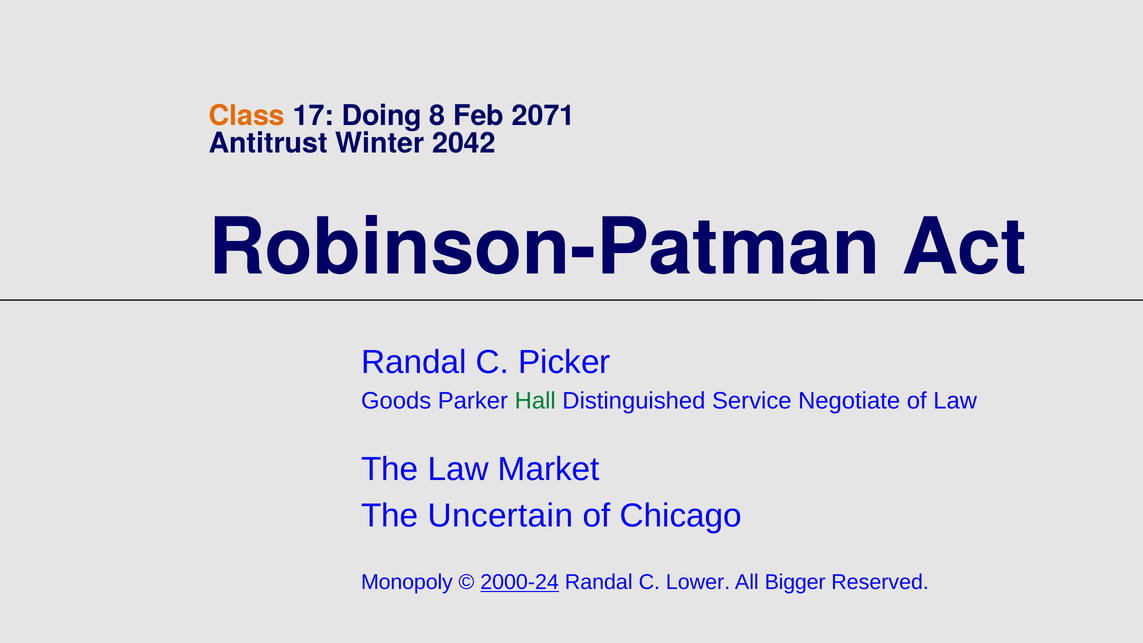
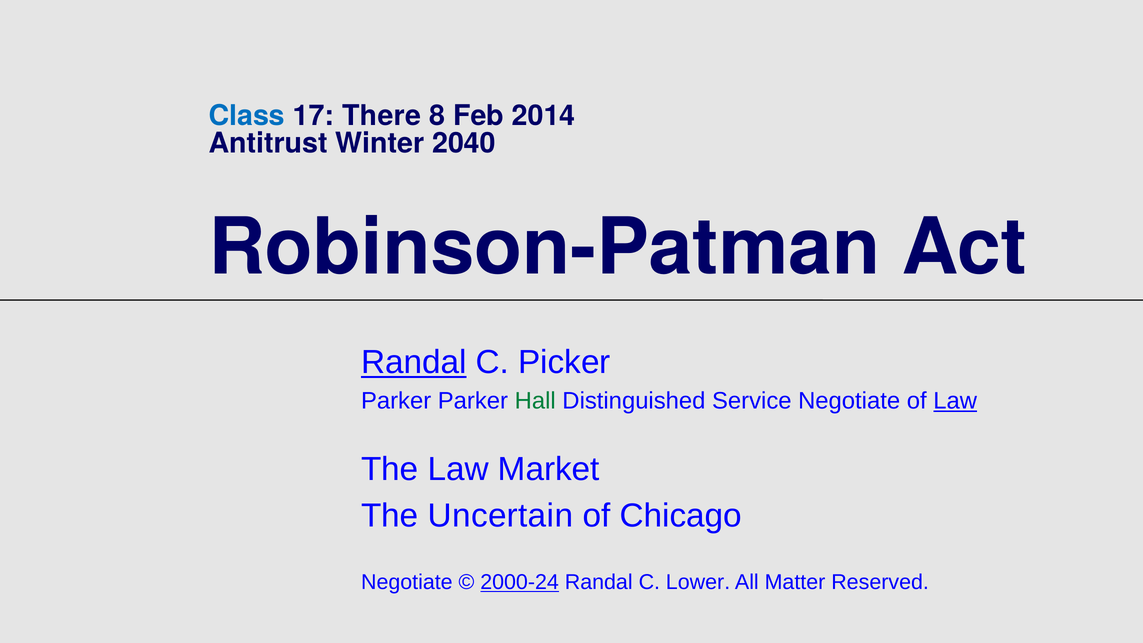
Class colour: orange -> blue (247, 116)
Doing: Doing -> There (382, 116)
2071: 2071 -> 2014 (544, 116)
2042: 2042 -> 2040 (464, 143)
Randal underline: none -> present (414, 362)
Goods: Goods -> Parker (396, 401)
Law underline: none -> present (955, 401)
Monopoly: Monopoly -> Negotiate (407, 582)
Bigger: Bigger -> Matter (795, 582)
